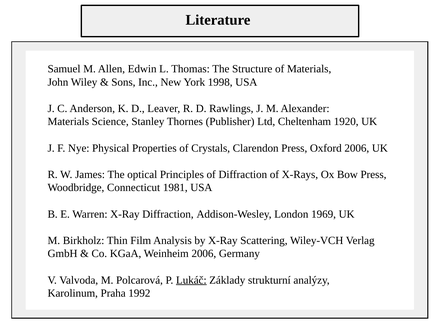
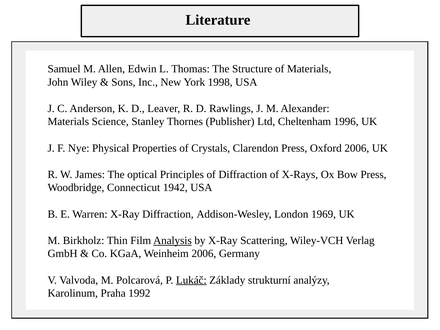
1920: 1920 -> 1996 (346, 122)
1981: 1981 -> 1942 (175, 188)
Analysis underline: none -> present (172, 240)
